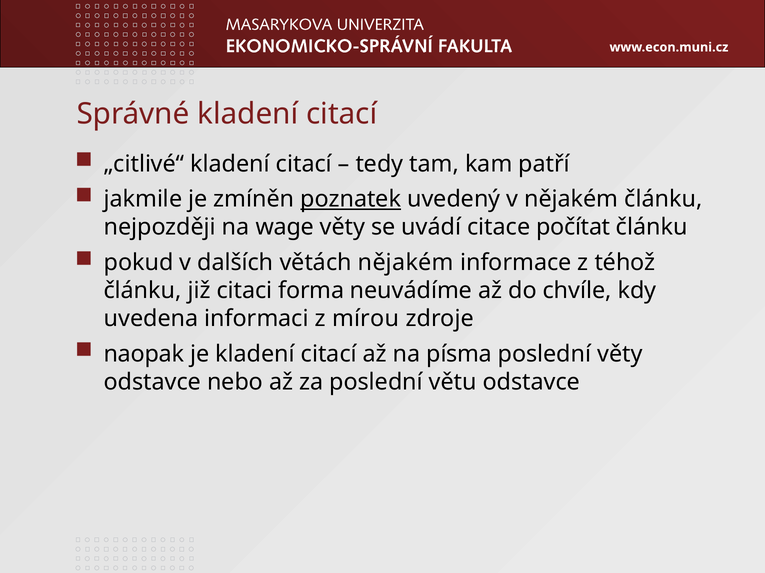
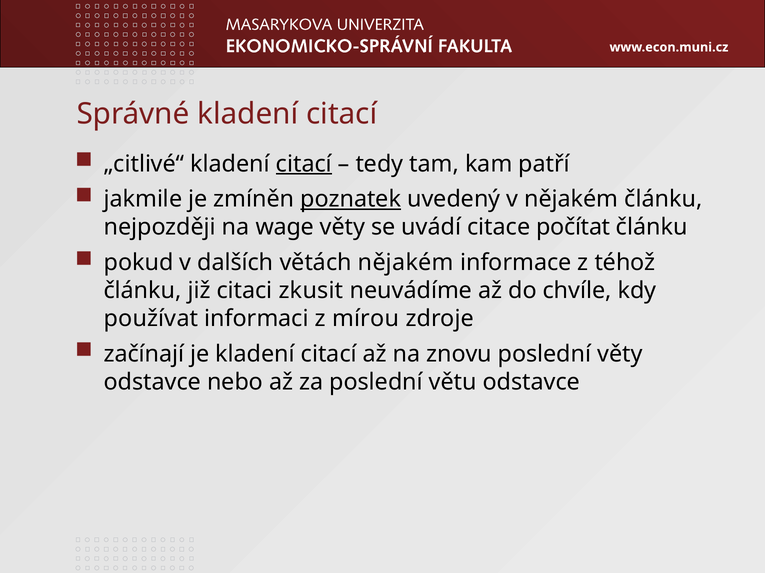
citací underline: none -> present (304, 164)
forma: forma -> zkusit (311, 291)
uvedena: uvedena -> používat (151, 319)
naopak: naopak -> začínají (144, 355)
písma: písma -> znovu (459, 355)
